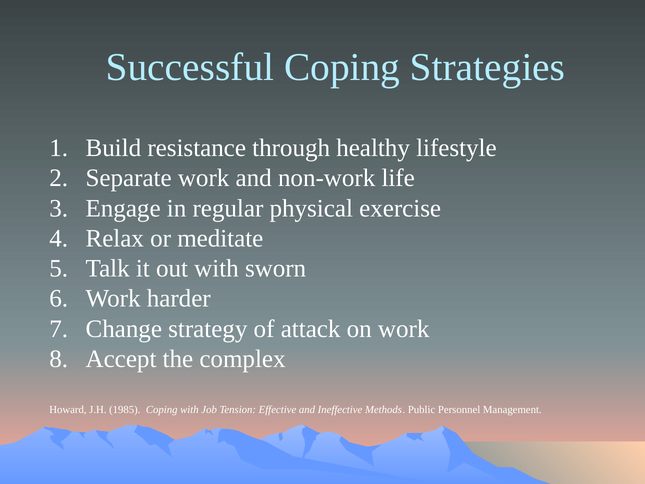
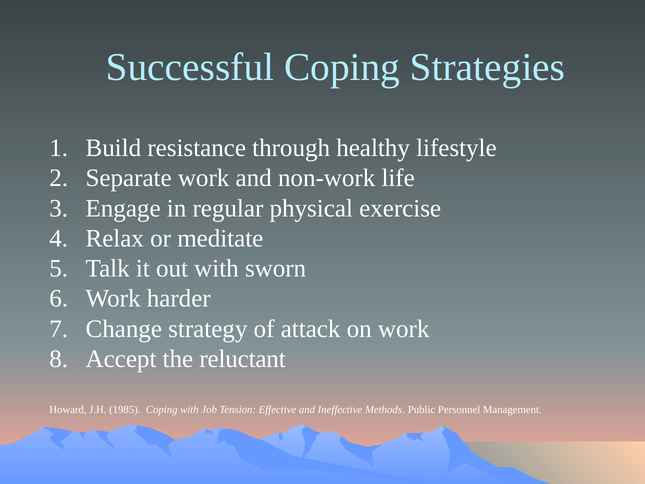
complex: complex -> reluctant (243, 359)
